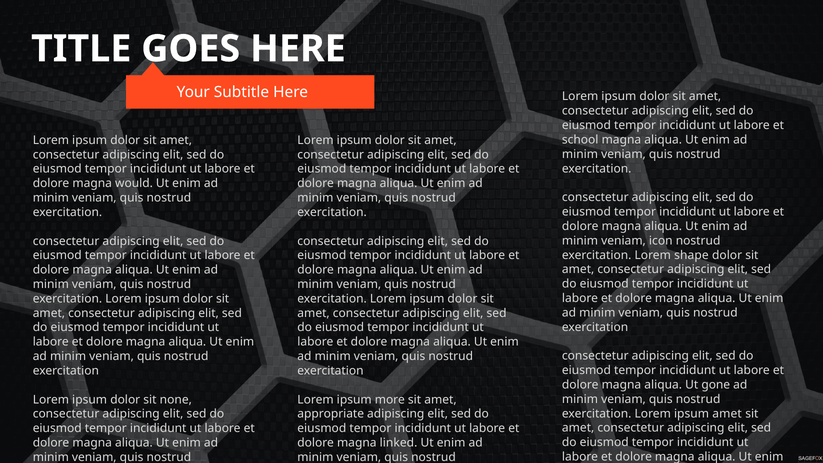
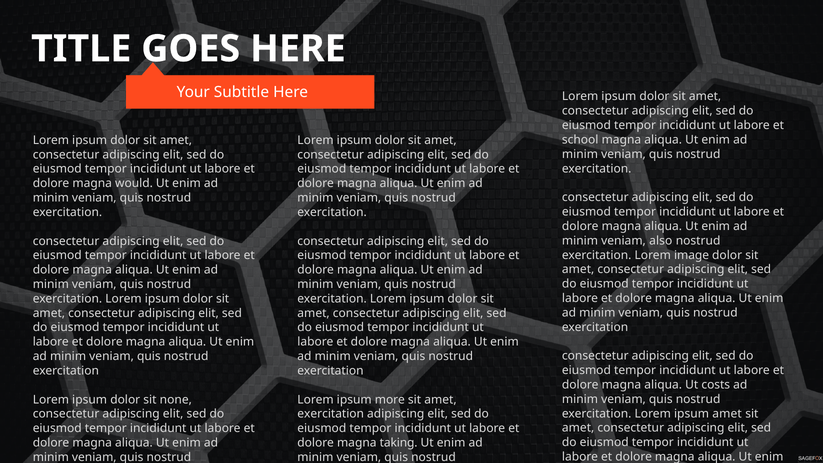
icon: icon -> also (661, 241)
shape: shape -> image (692, 255)
gone: gone -> costs (716, 385)
appropriate: appropriate -> exercitation (331, 414)
linked: linked -> taking (399, 443)
